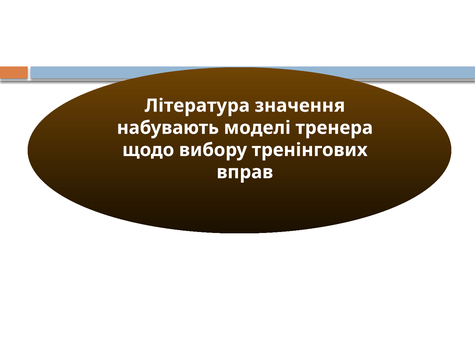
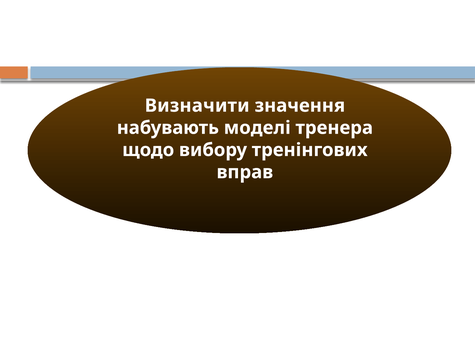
Література: Література -> Визначити (197, 106)
